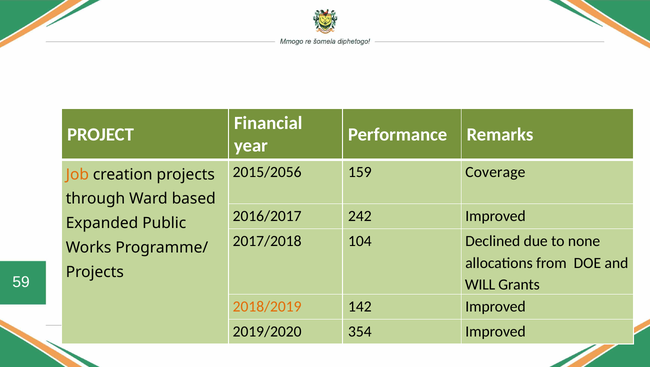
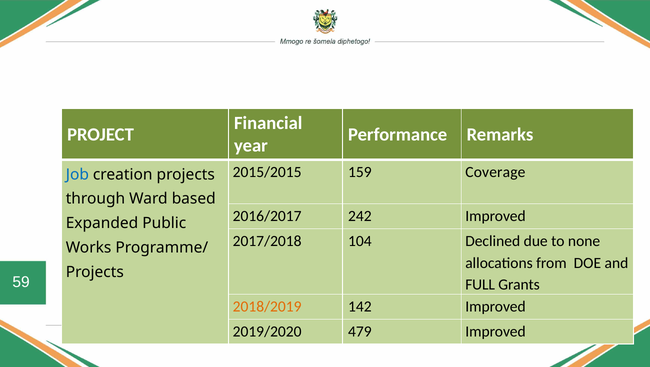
2015/2056: 2015/2056 -> 2015/2015 (267, 172)
Job colour: orange -> blue (77, 174)
WILL: WILL -> FULL (480, 285)
354: 354 -> 479 (360, 331)
